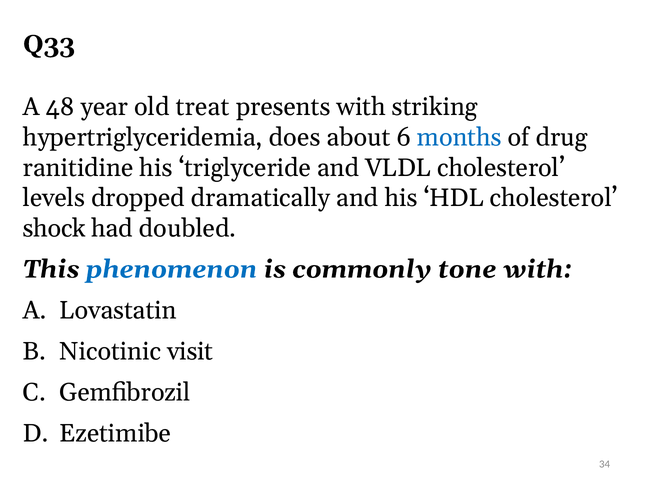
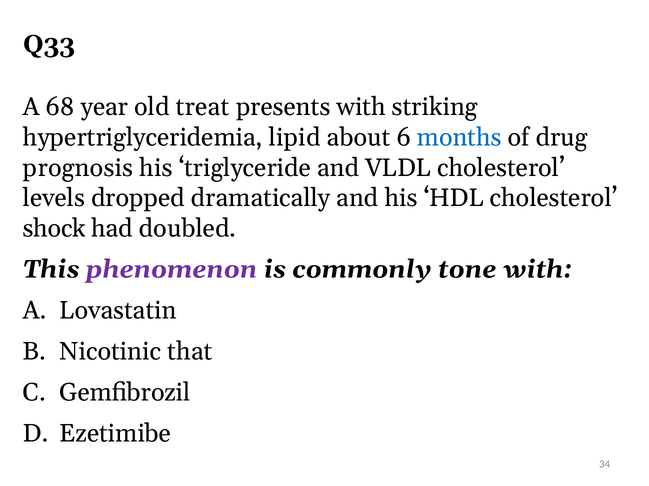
48: 48 -> 68 (60, 107)
does: does -> lipid (295, 138)
ranitidine: ranitidine -> prognosis (78, 168)
phenomenon colour: blue -> purple (172, 270)
visit: visit -> that (190, 352)
